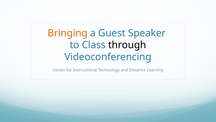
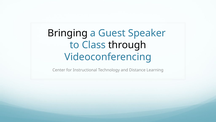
Bringing colour: orange -> black (68, 33)
